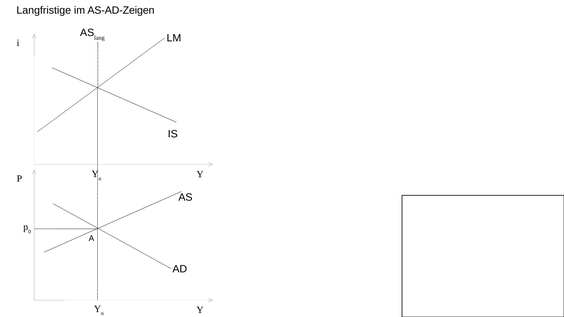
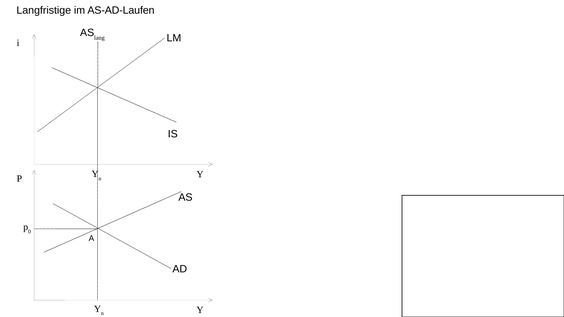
AS-AD-Zeigen: AS-AD-Zeigen -> AS-AD-Laufen (121, 10)
